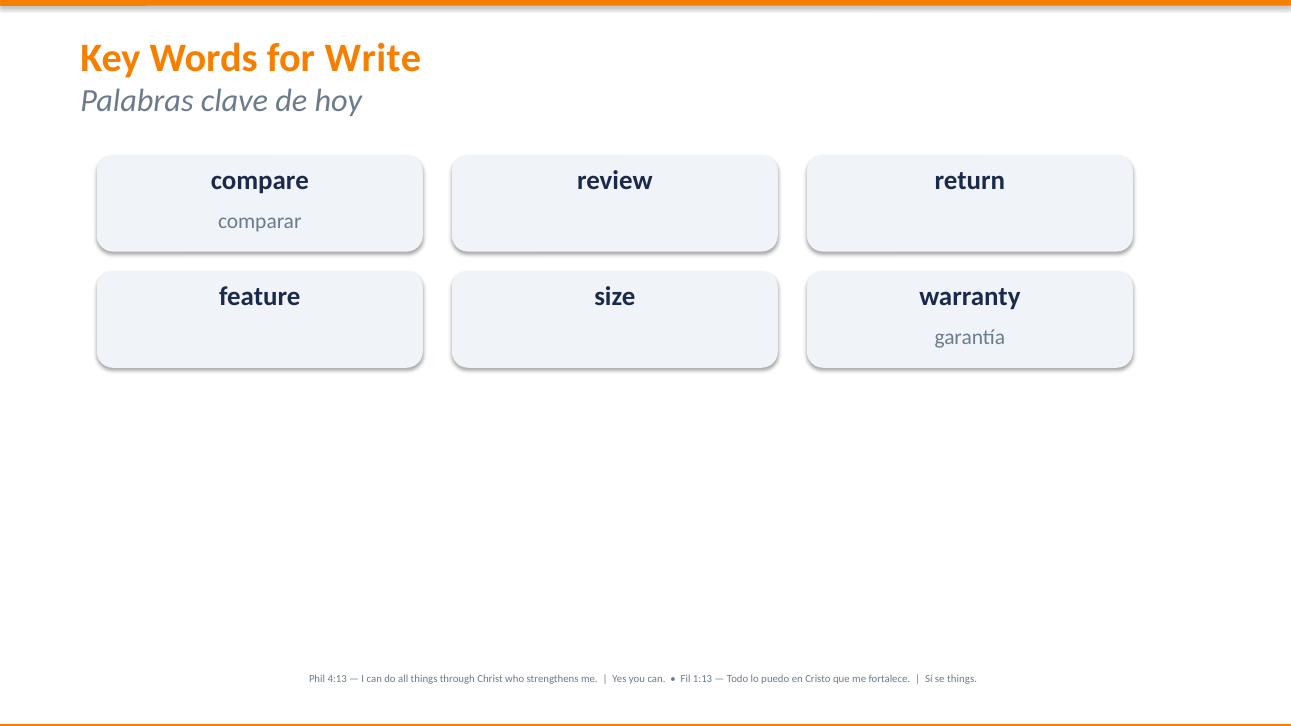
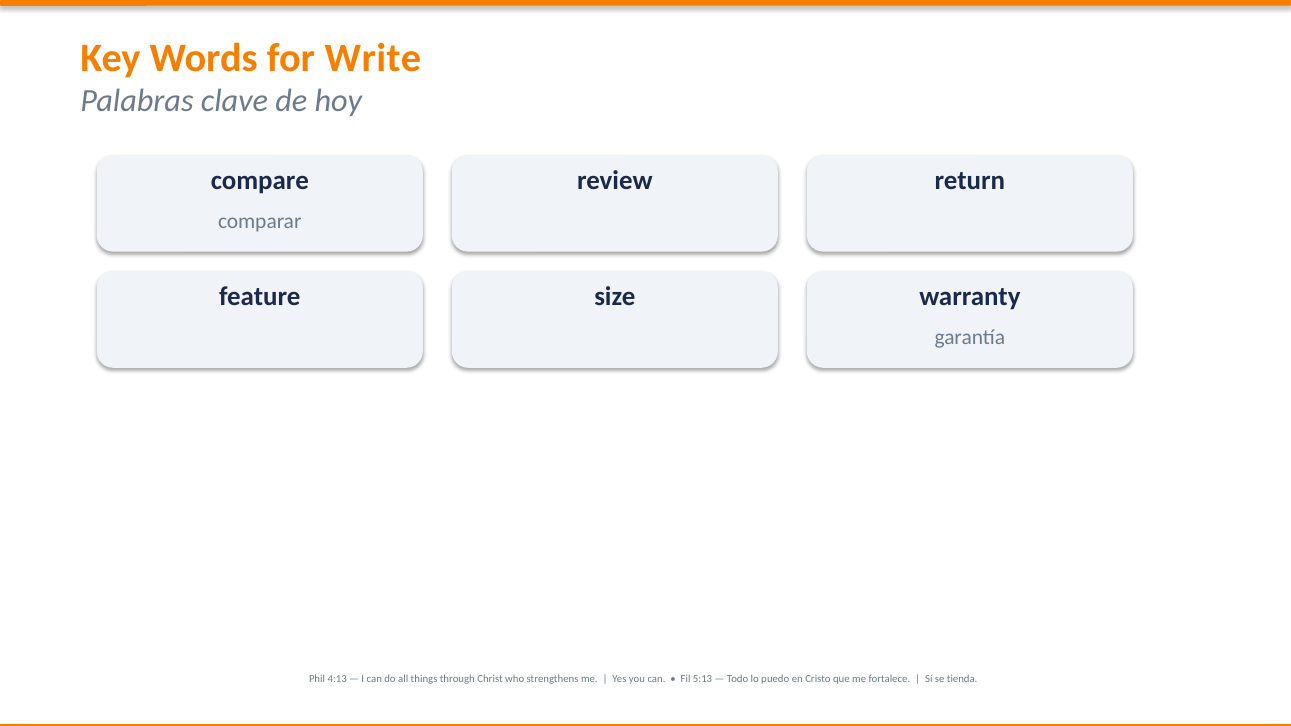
1:13: 1:13 -> 5:13 (703, 679)
se things: things -> tienda (962, 679)
